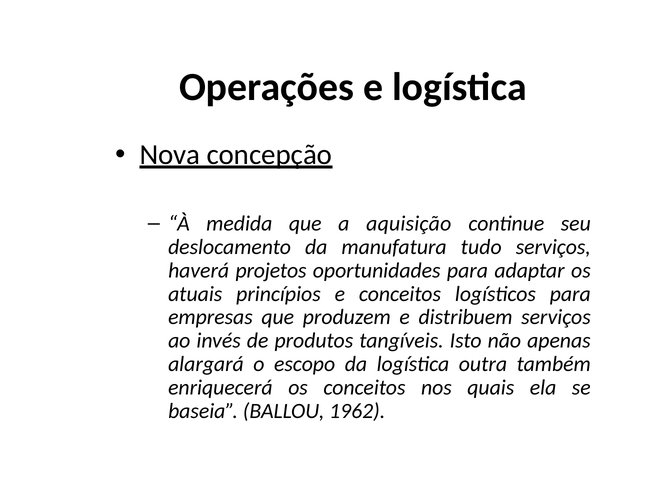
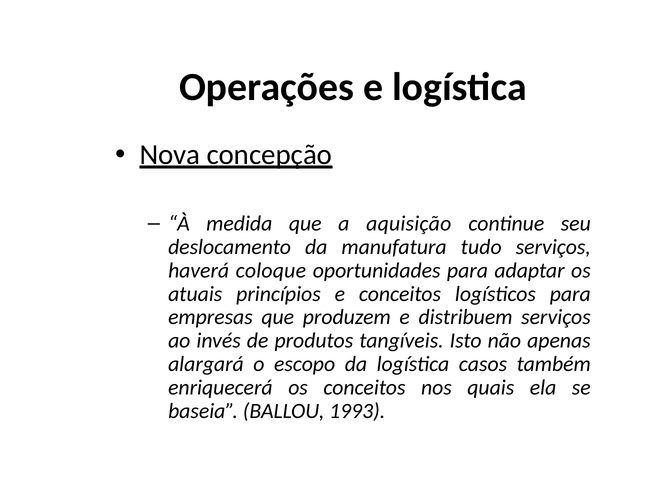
projetos: projetos -> coloque (271, 270)
outra: outra -> casos (483, 364)
1962: 1962 -> 1993 (357, 411)
